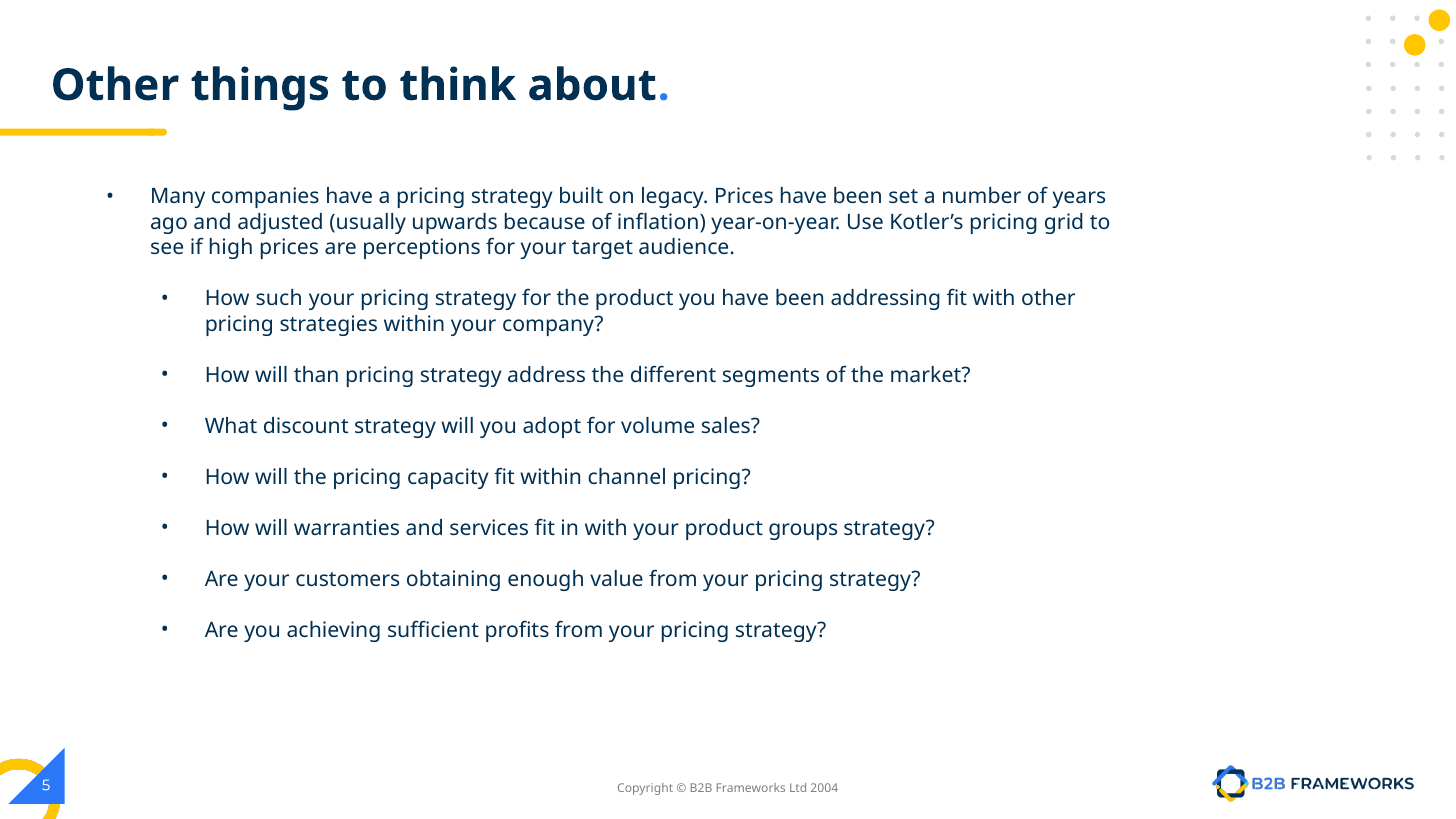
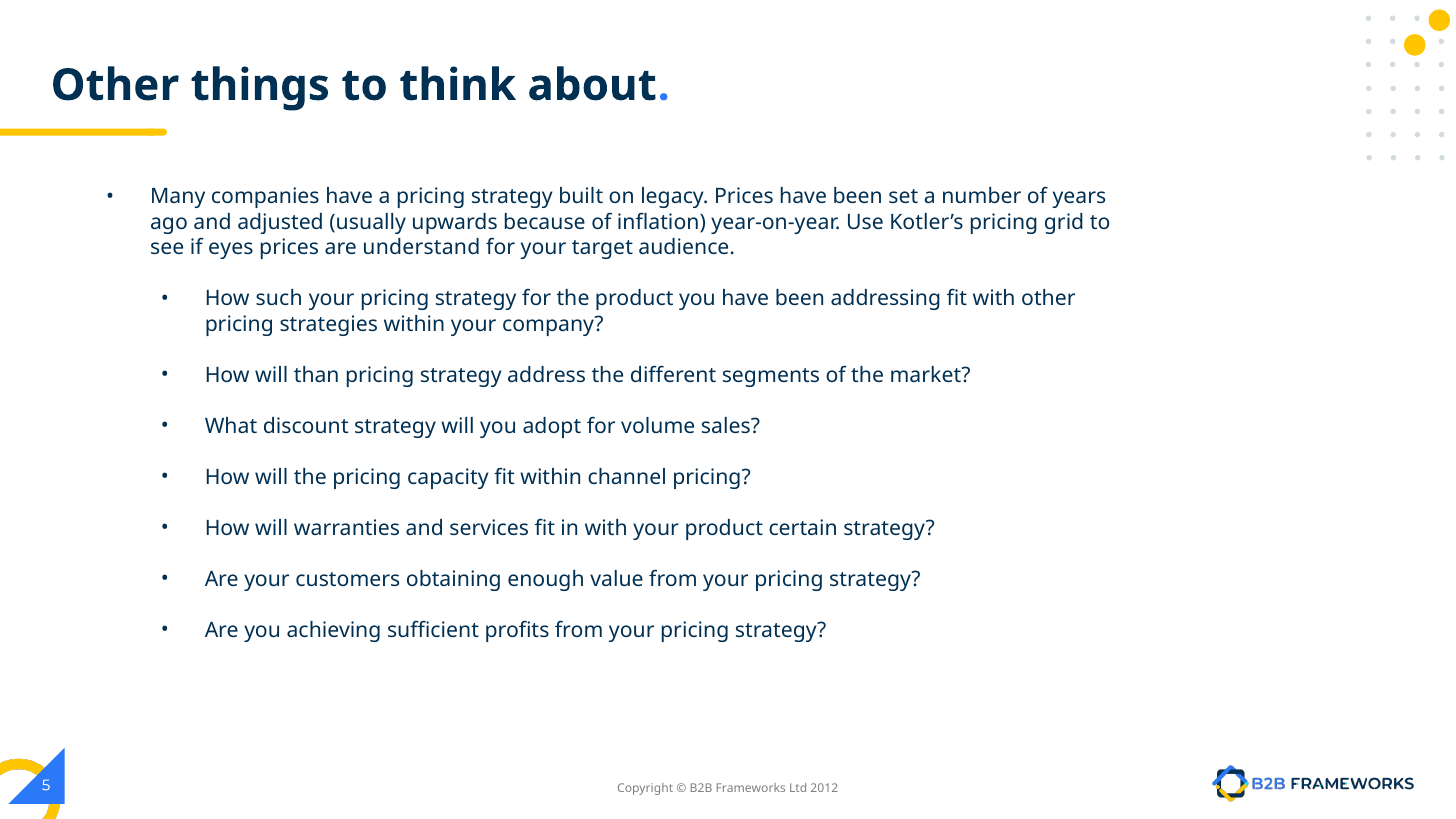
high: high -> eyes (231, 248)
perceptions: perceptions -> understand (421, 248)
groups: groups -> certain (803, 528)
2004: 2004 -> 2012 (824, 789)
